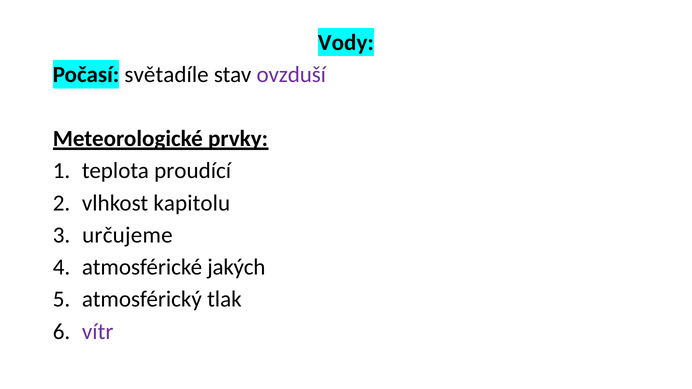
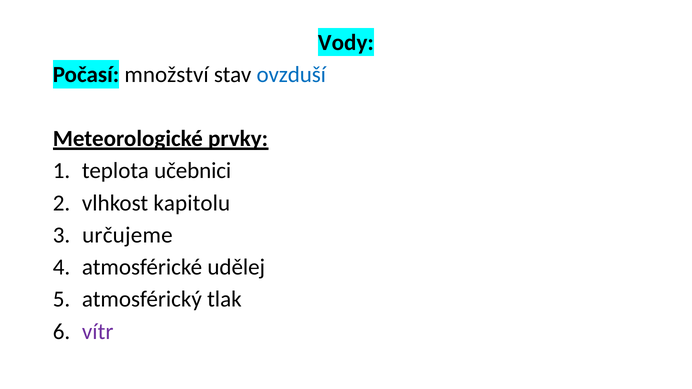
světadíle: světadíle -> množství (167, 75)
ovzduší colour: purple -> blue (291, 75)
proudící: proudící -> učebnici (193, 171)
jakých: jakých -> udělej (236, 267)
